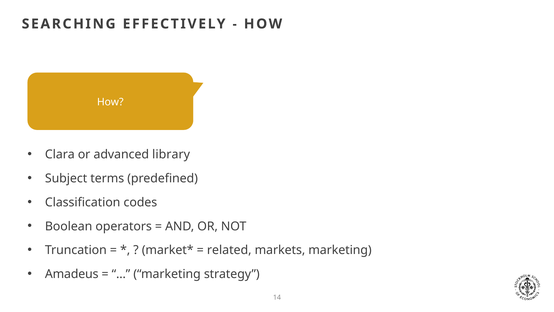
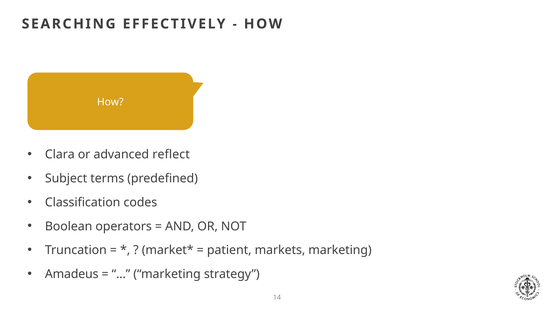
library: library -> reflect (171, 154)
related: related -> patient (229, 250)
